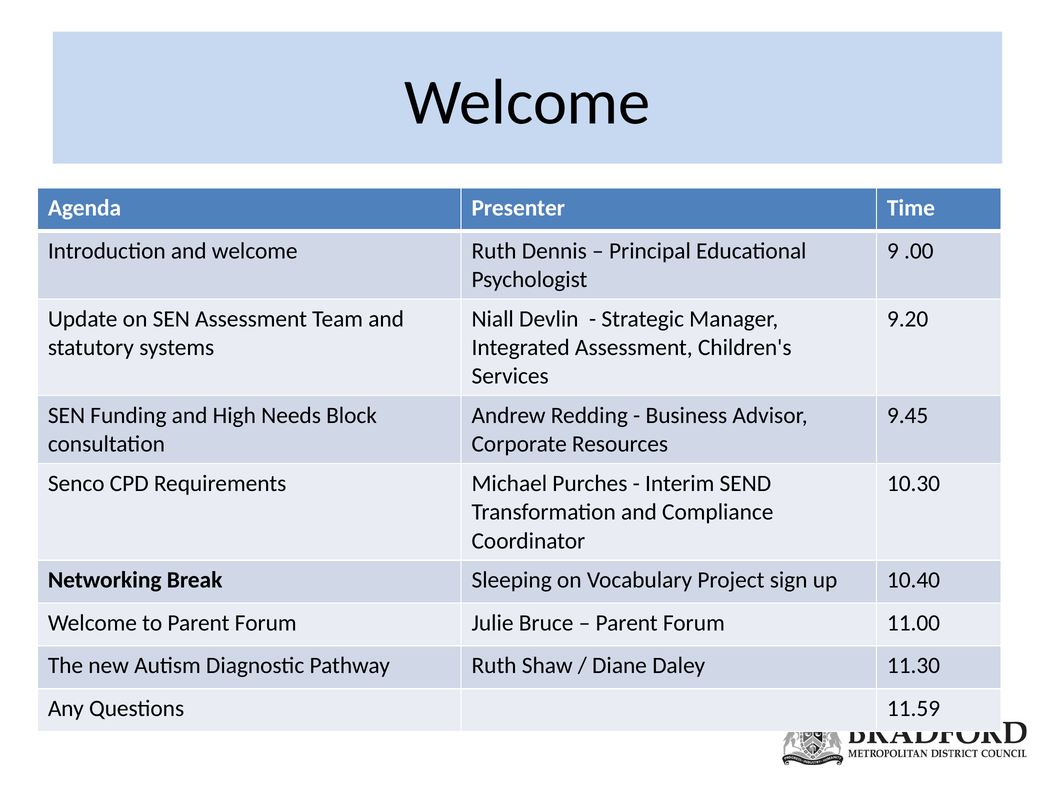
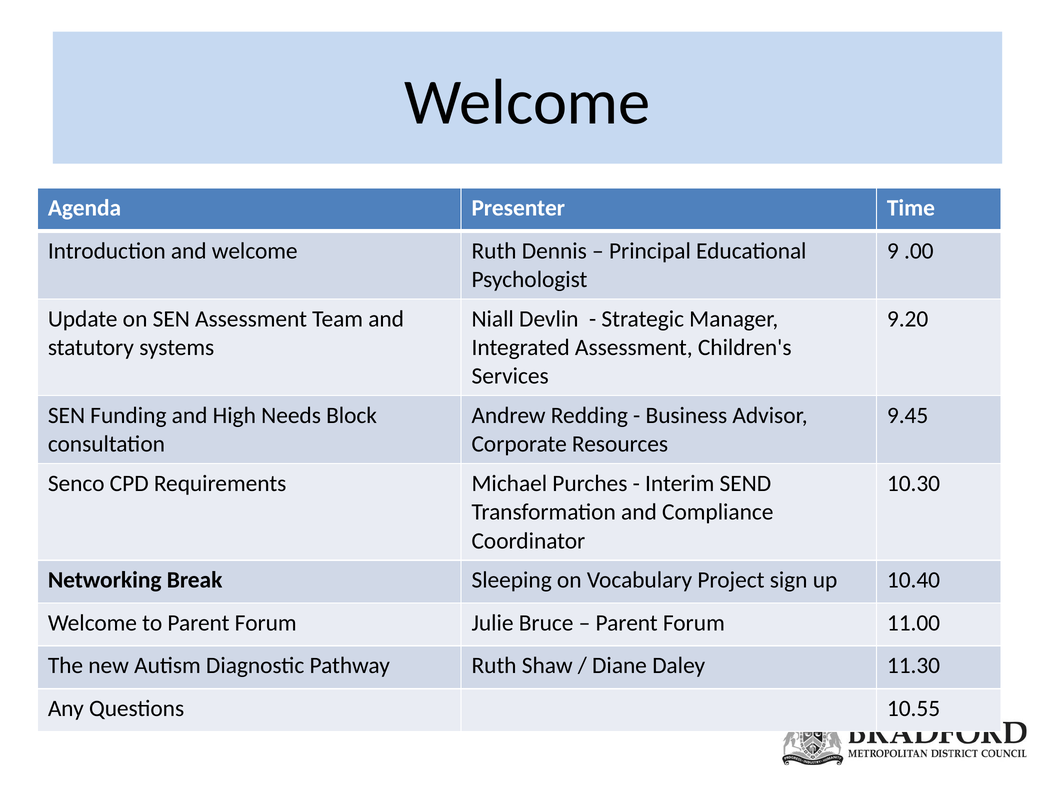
11.59: 11.59 -> 10.55 (914, 708)
